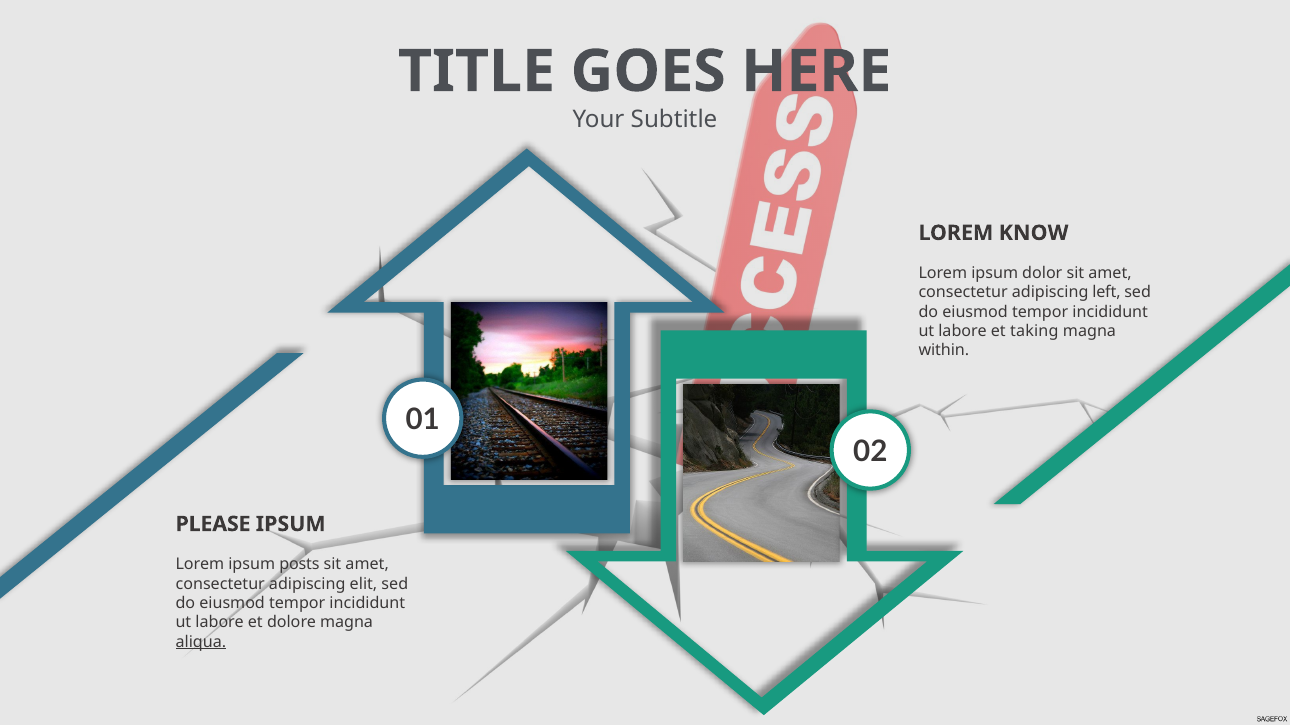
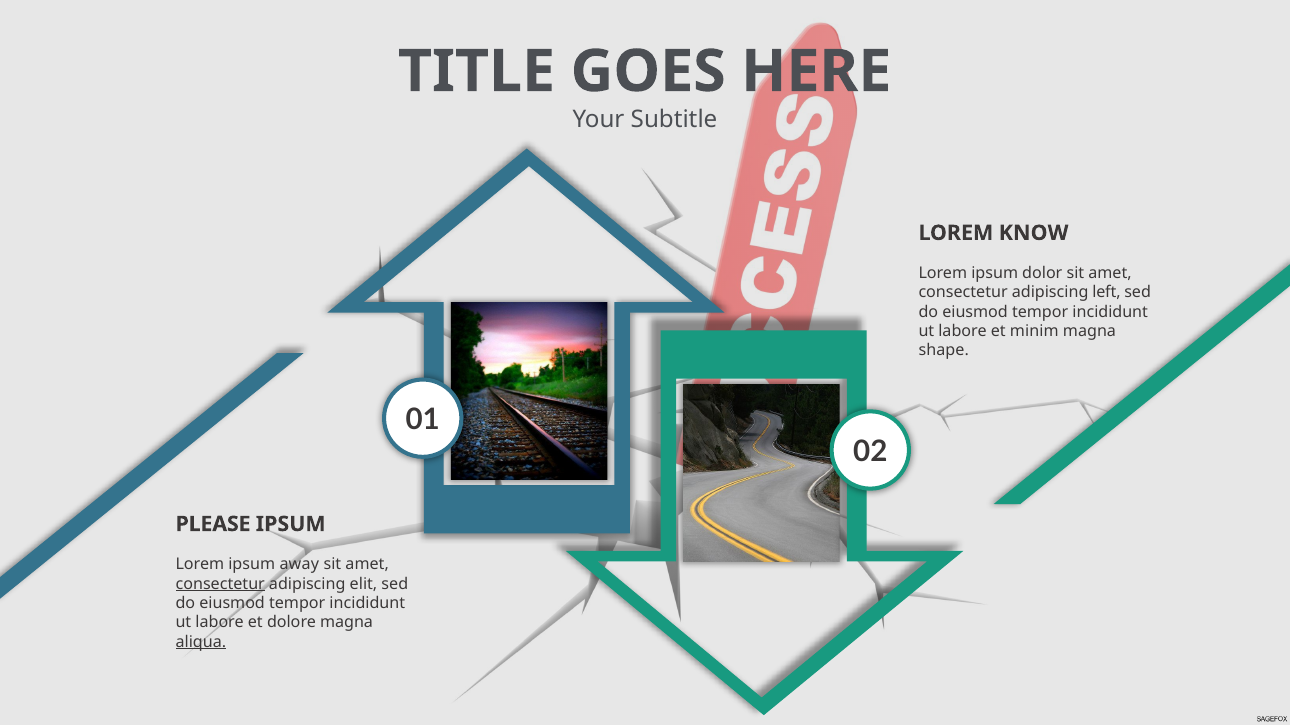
taking: taking -> minim (1034, 332)
within: within -> shape (944, 351)
posts: posts -> away (299, 565)
consectetur underline: none -> present (220, 584)
